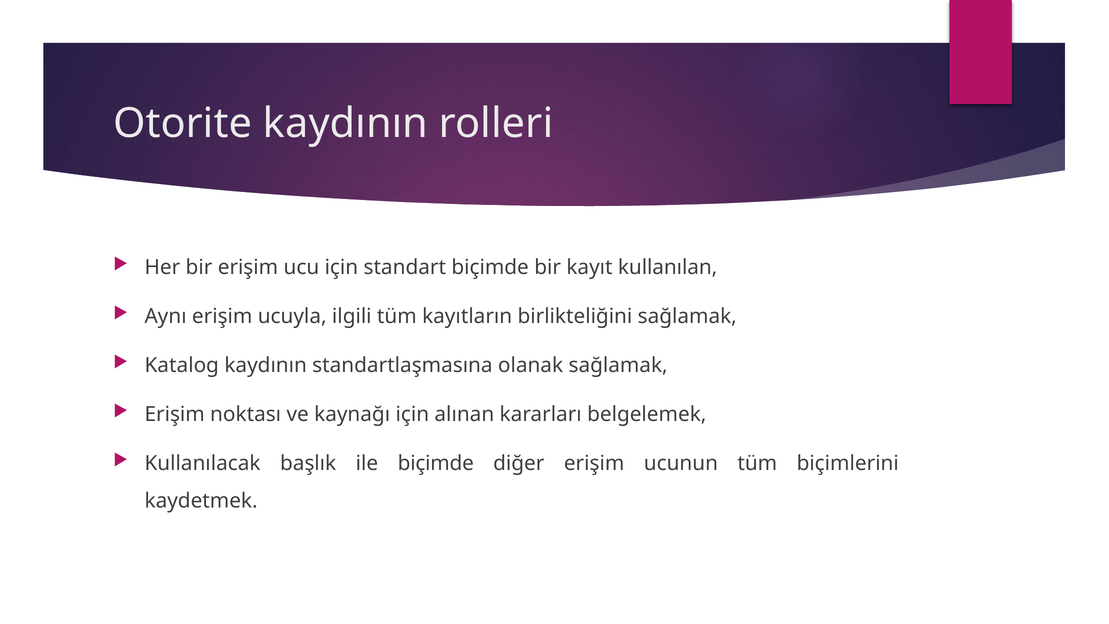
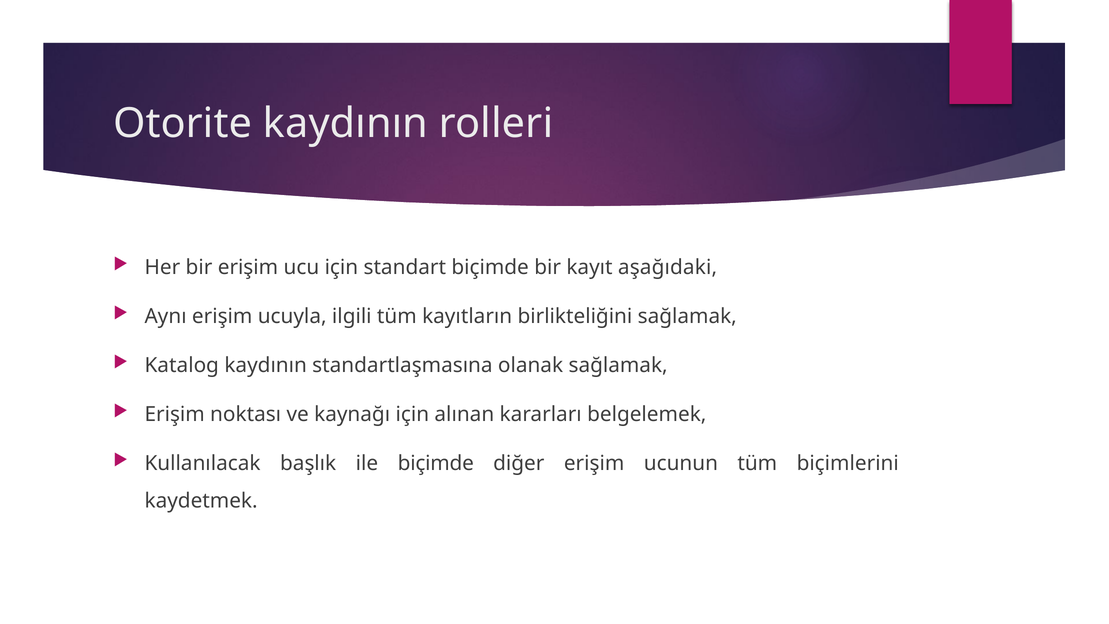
kullanılan: kullanılan -> aşağıdaki (668, 267)
